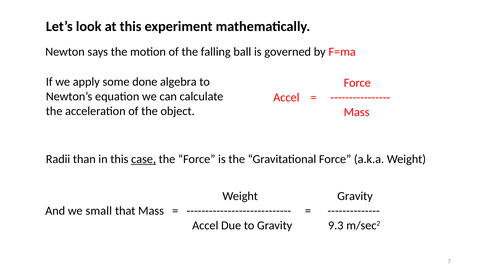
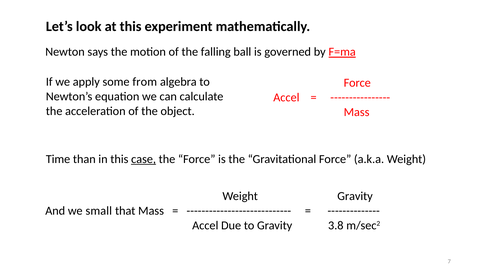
F=ma underline: none -> present (342, 52)
done: done -> from (145, 82)
Radii: Radii -> Time (58, 159)
9.3: 9.3 -> 3.8 (336, 226)
